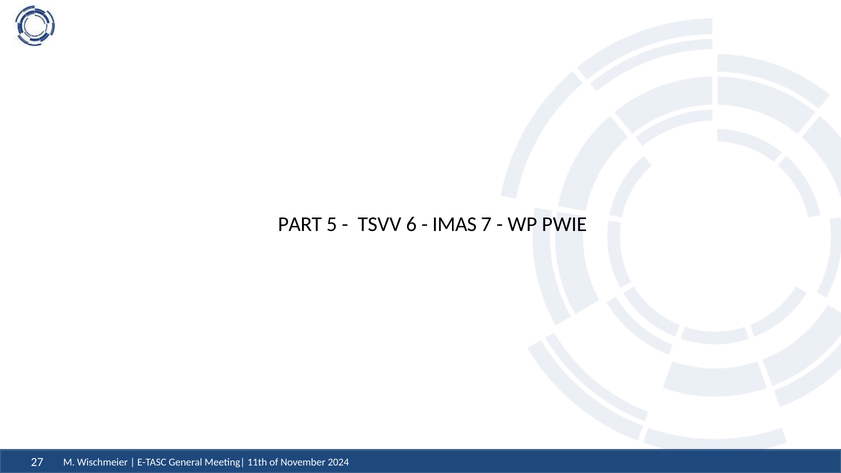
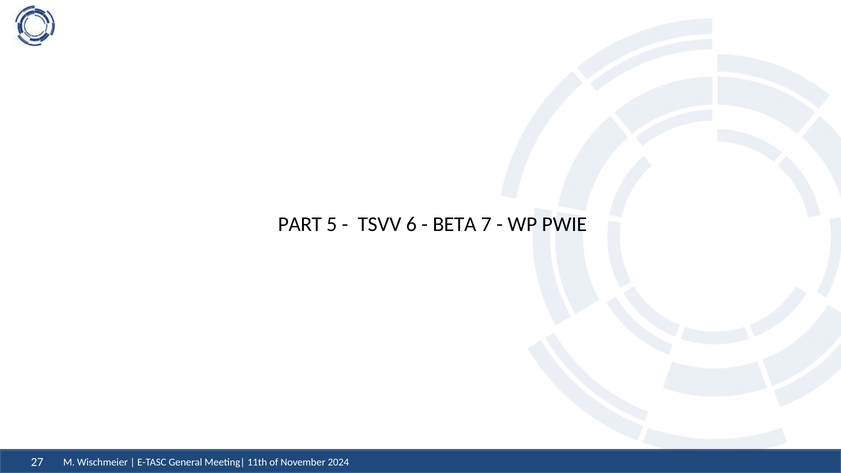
IMAS: IMAS -> BETA (454, 224)
